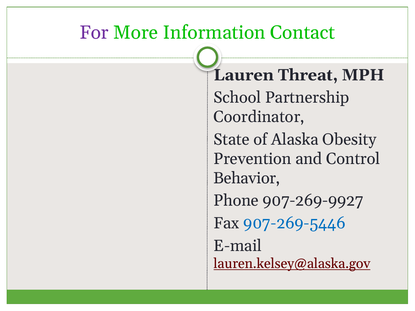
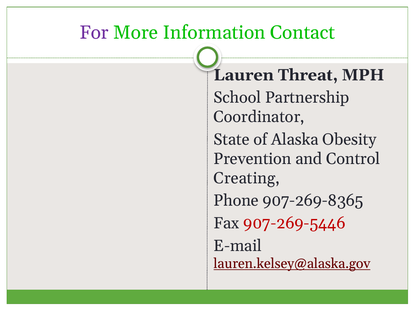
Behavior: Behavior -> Creating (247, 178)
907-269-9927: 907-269-9927 -> 907-269-8365 (313, 201)
907-269-5446 colour: blue -> red (294, 223)
